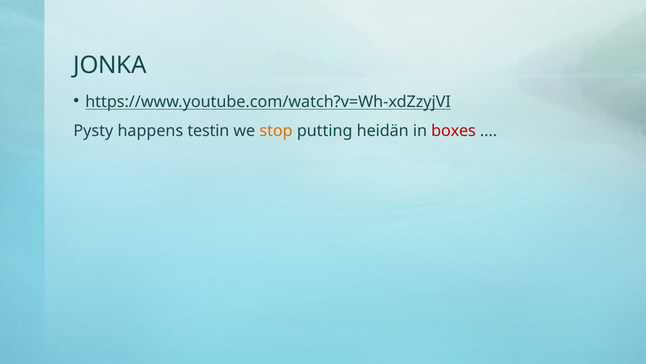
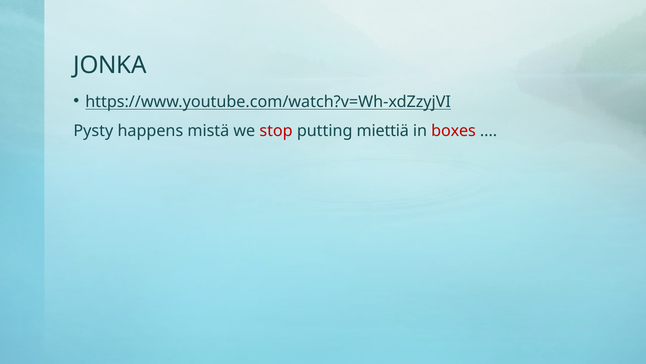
testin: testin -> mistä (208, 131)
stop colour: orange -> red (276, 131)
heidän: heidän -> miettiä (383, 131)
